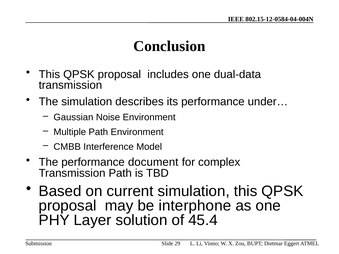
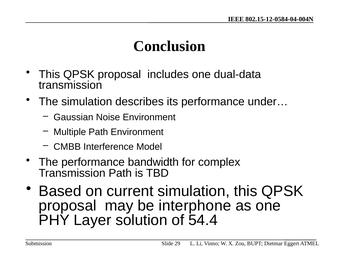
document: document -> bandwidth (153, 162)
45.4: 45.4 -> 54.4 (203, 220)
